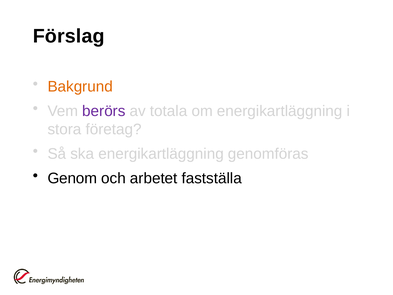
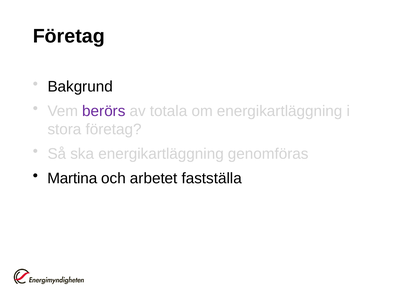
Förslag: Förslag -> Företag (69, 36)
Bakgrund colour: orange -> black (80, 86)
Genom: Genom -> Martina (72, 178)
